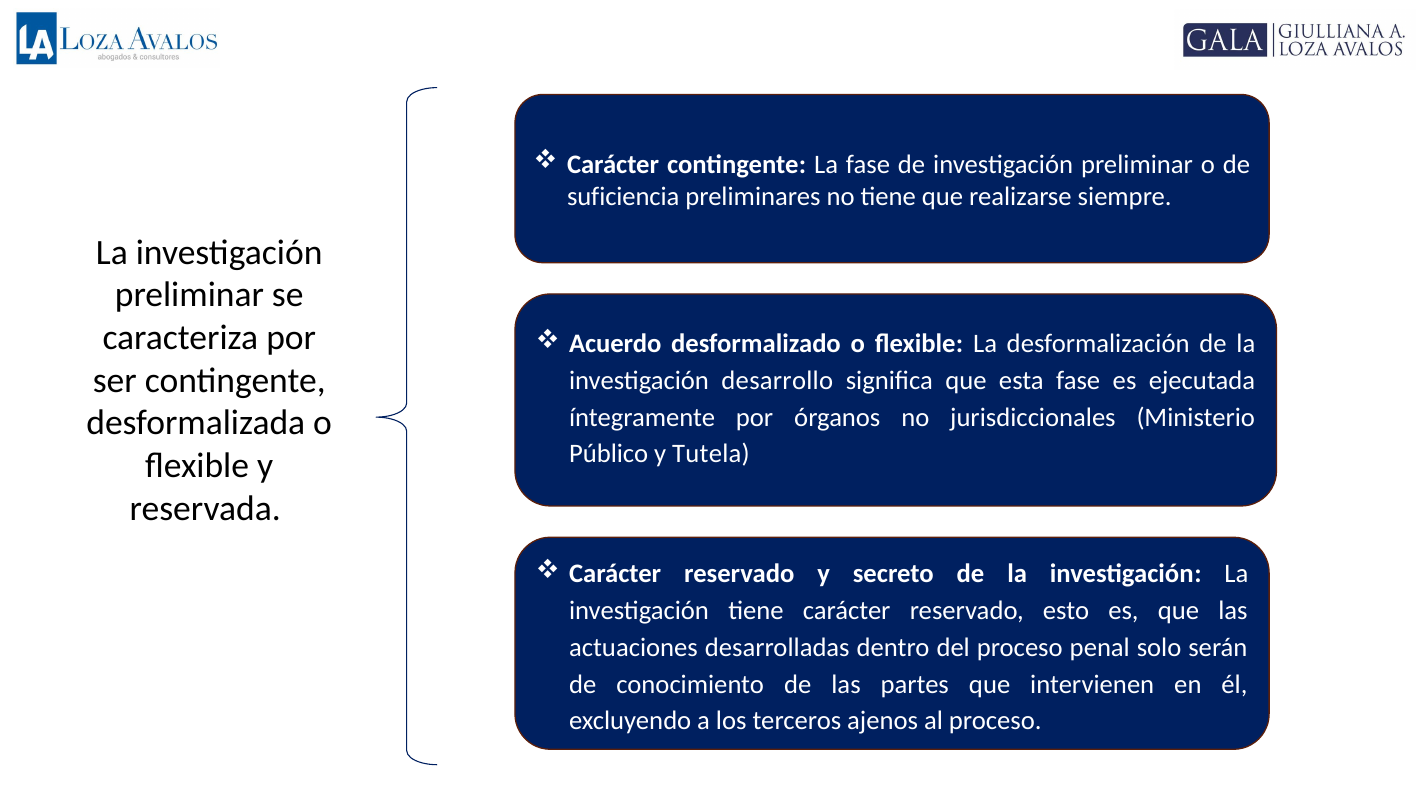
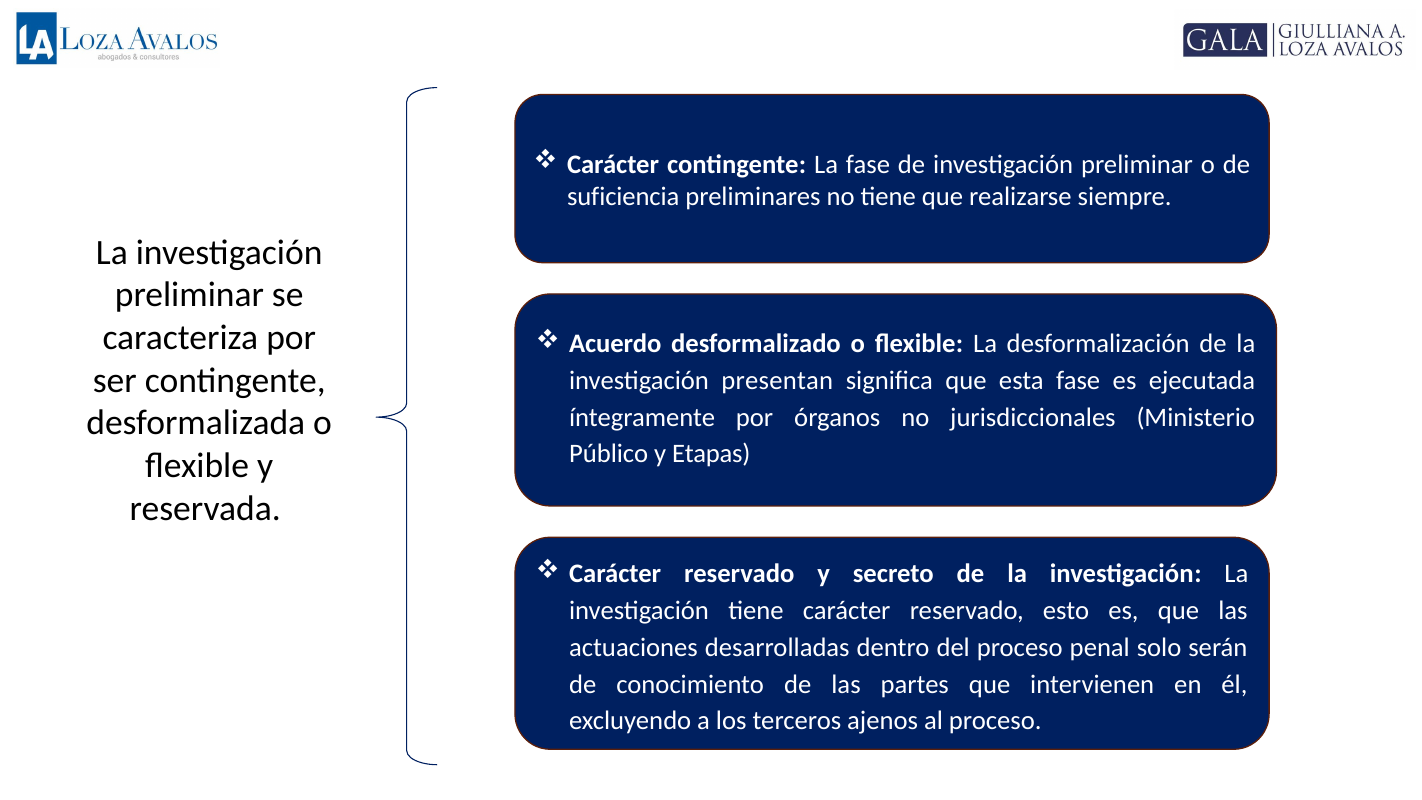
desarrollo: desarrollo -> presentan (777, 380)
Tutela: Tutela -> Etapas (711, 454)
